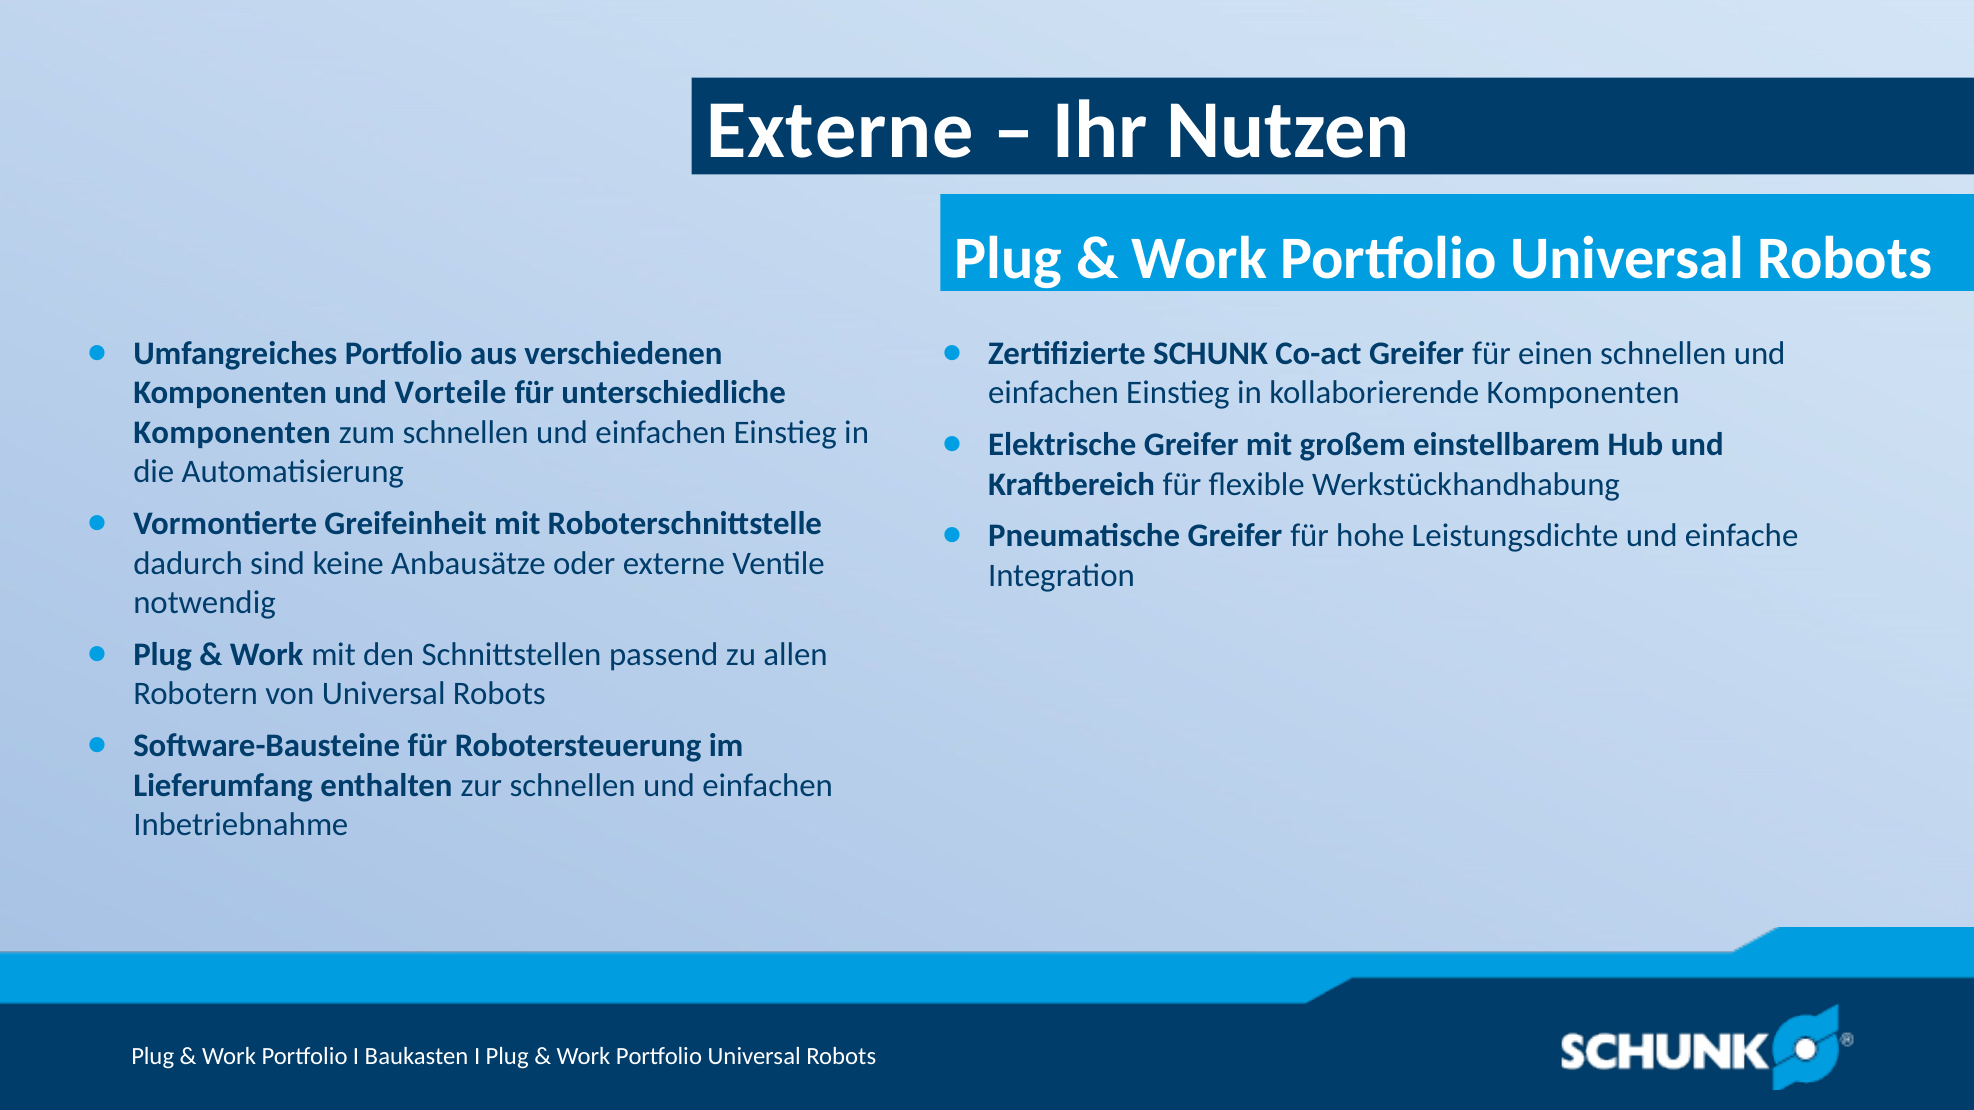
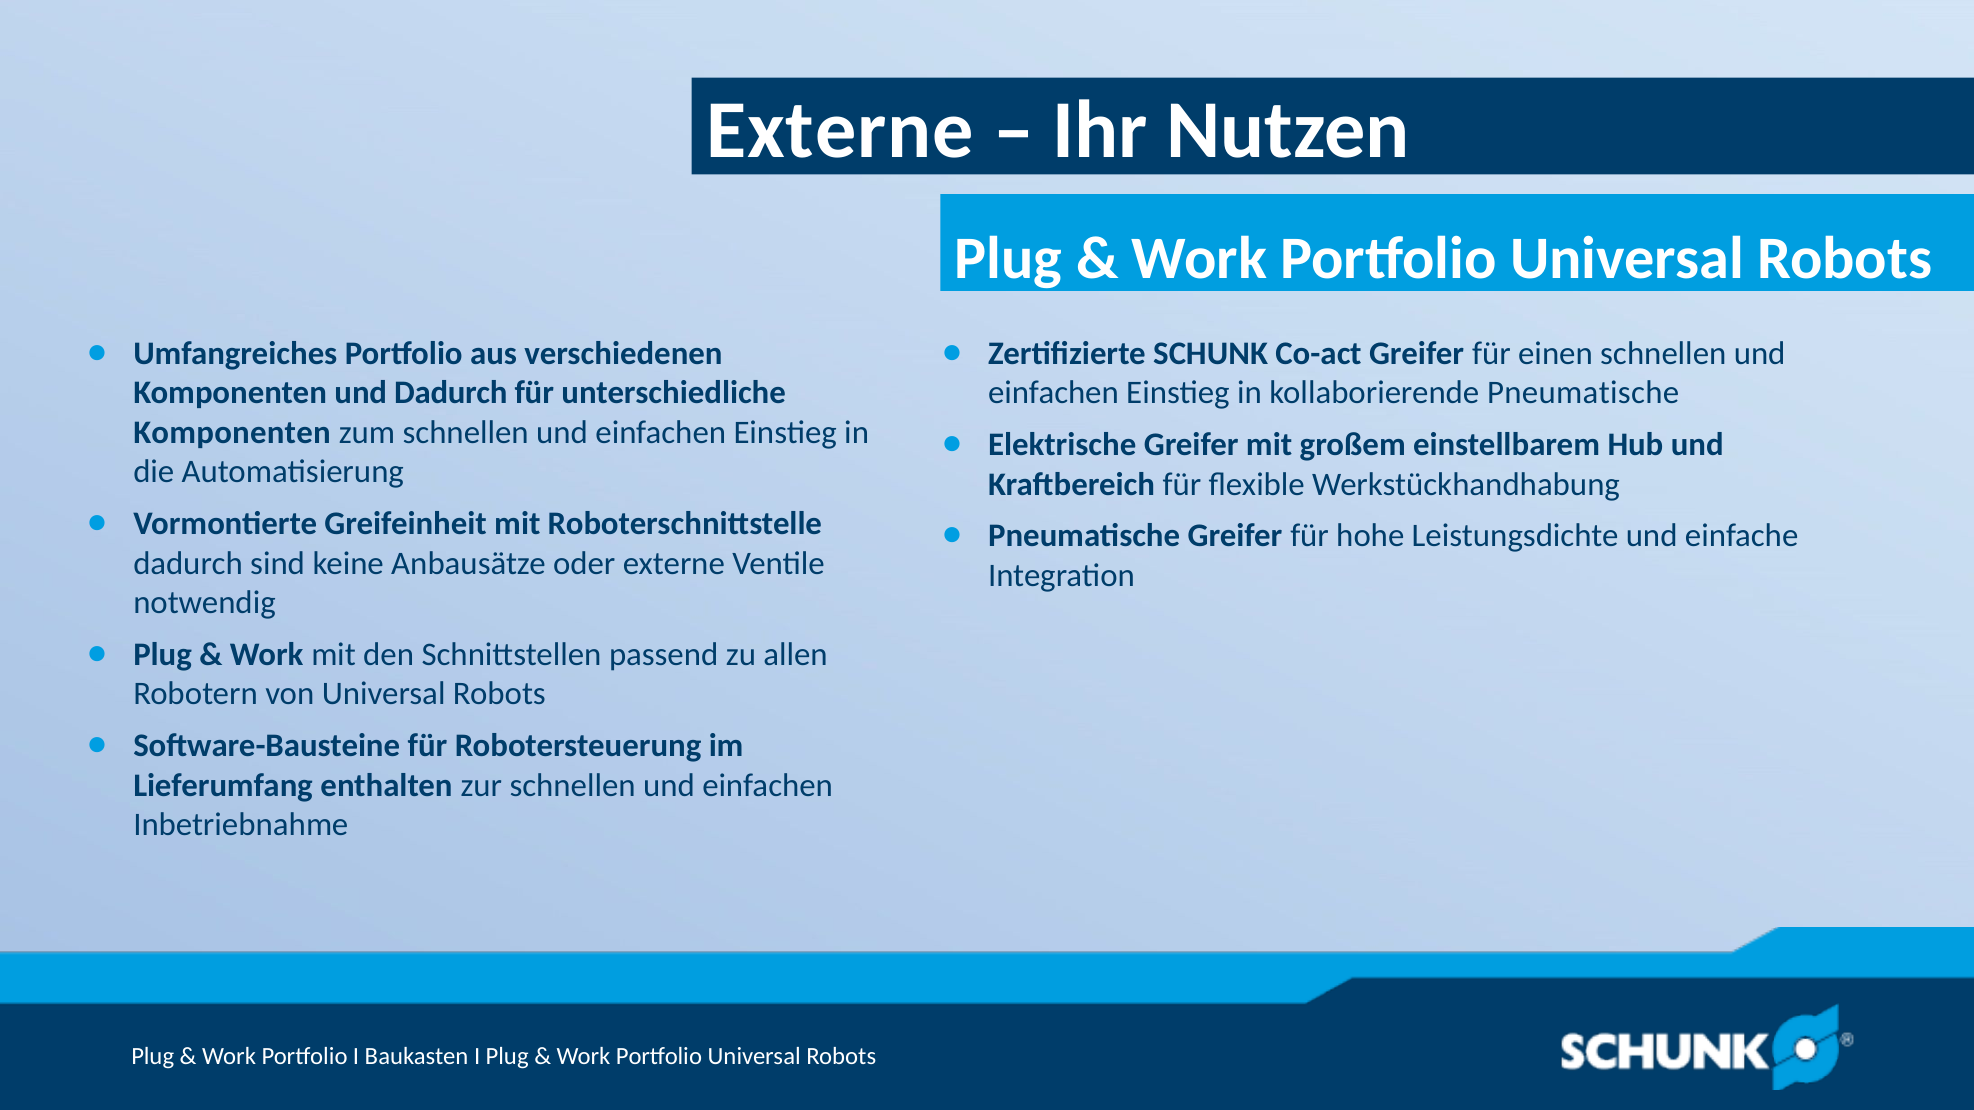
und Vorteile: Vorteile -> Dadurch (451, 393)
kollaborierende Komponenten: Komponenten -> Pneumatische (1583, 393)
